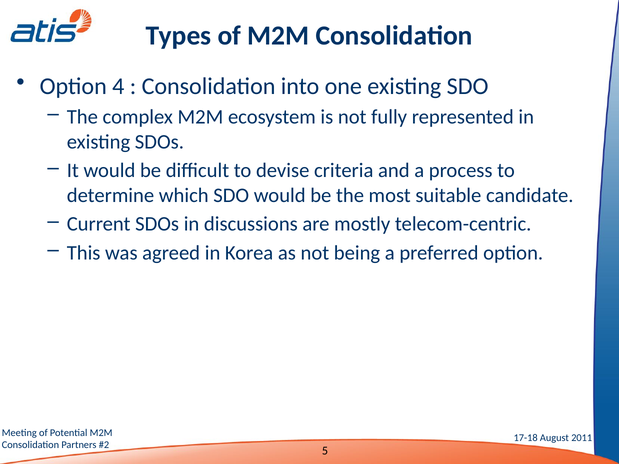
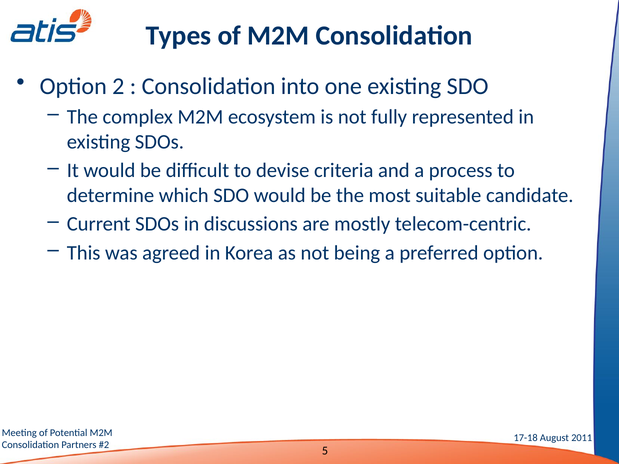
4: 4 -> 2 (118, 86)
